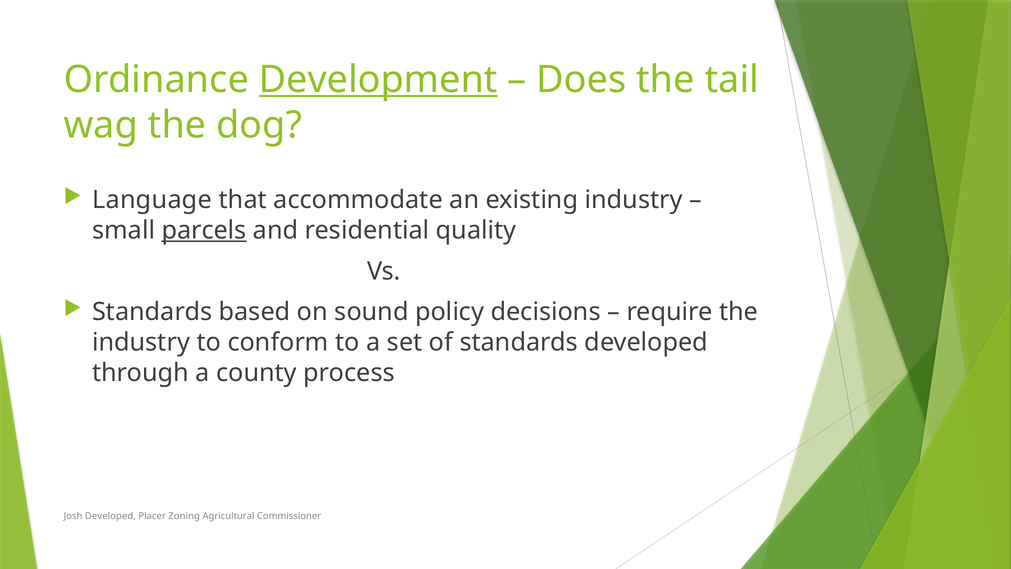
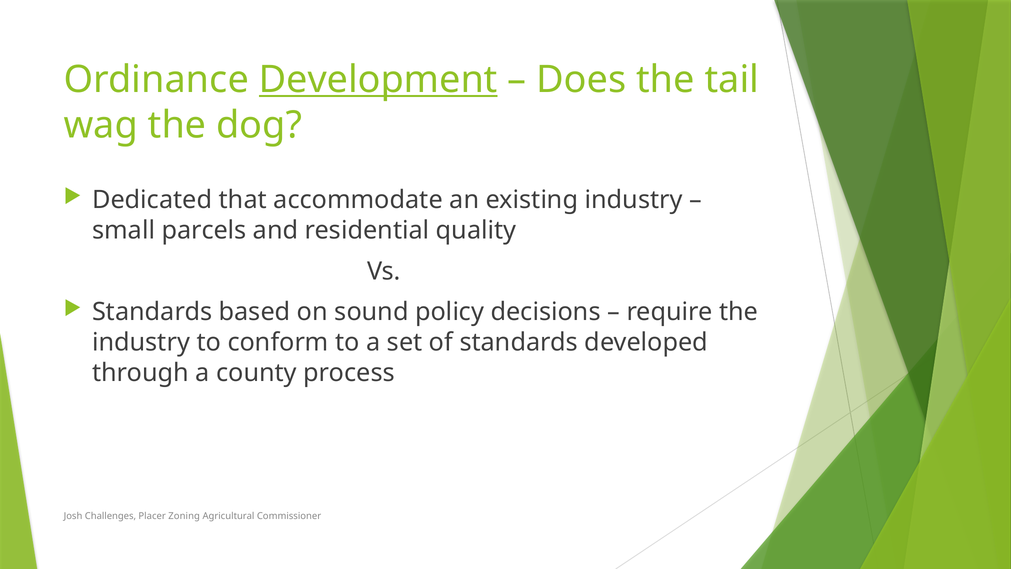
Language: Language -> Dedicated (152, 200)
parcels underline: present -> none (204, 230)
Josh Developed: Developed -> Challenges (110, 516)
